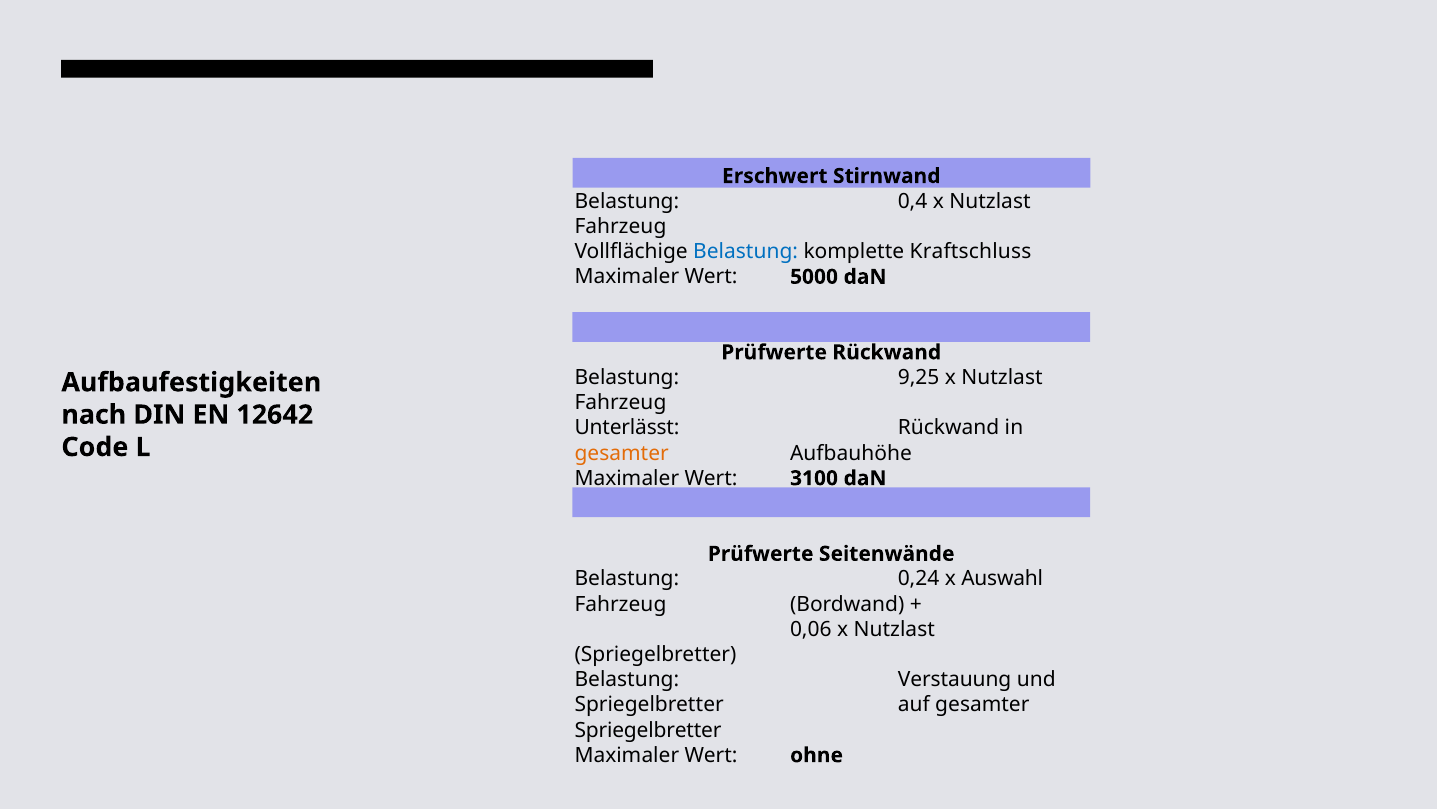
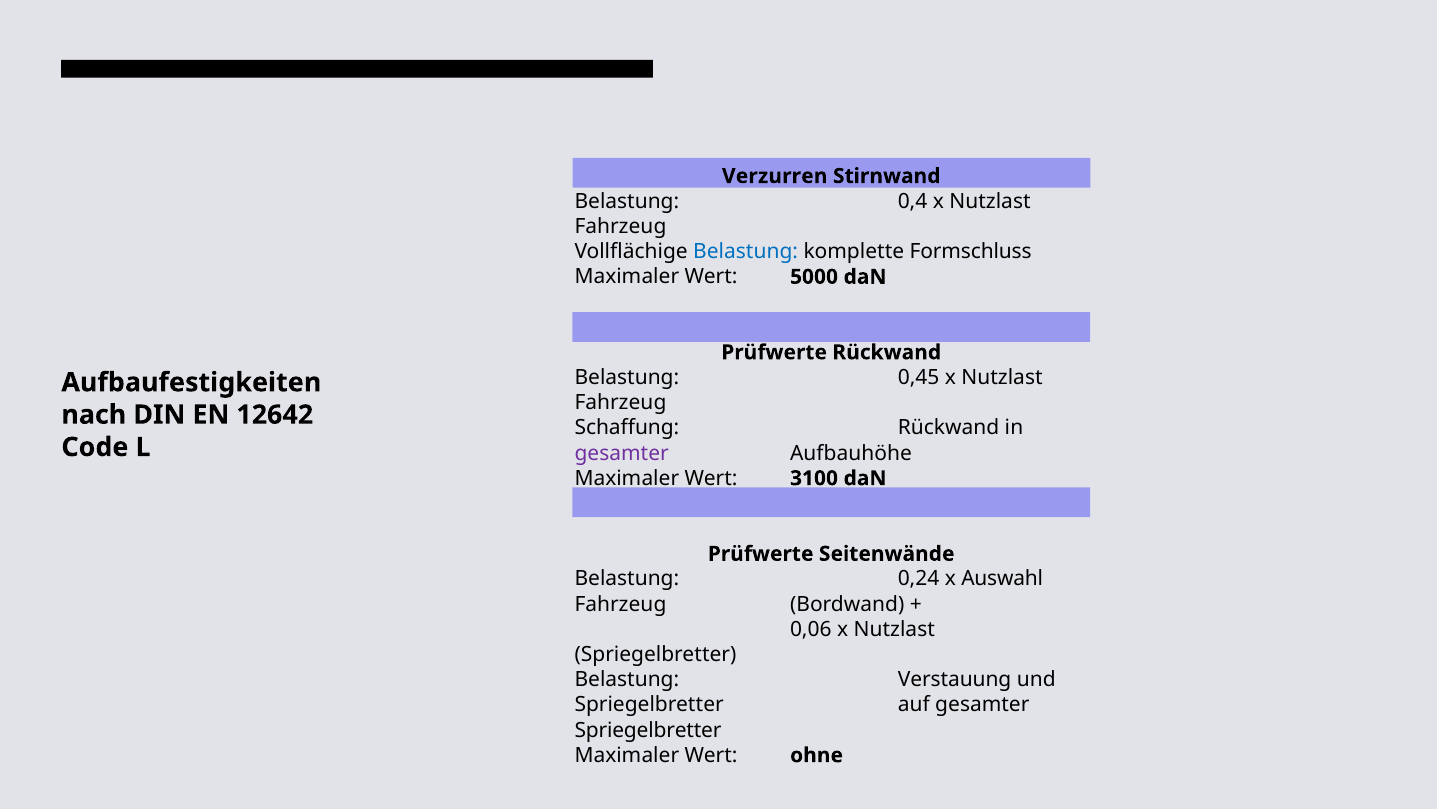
Erschwert: Erschwert -> Verzurren (775, 176)
Kraftschluss: Kraftschluss -> Formschluss (971, 251)
9,25: 9,25 -> 0,45 (919, 377)
Unterlässt: Unterlässt -> Schaffung (627, 428)
gesamter colour: orange -> purple (622, 453)
